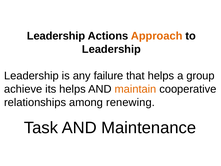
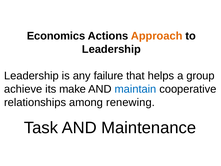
Leadership: Leadership -> Economics (56, 36)
its helps: helps -> make (73, 89)
maintain colour: orange -> blue (135, 89)
